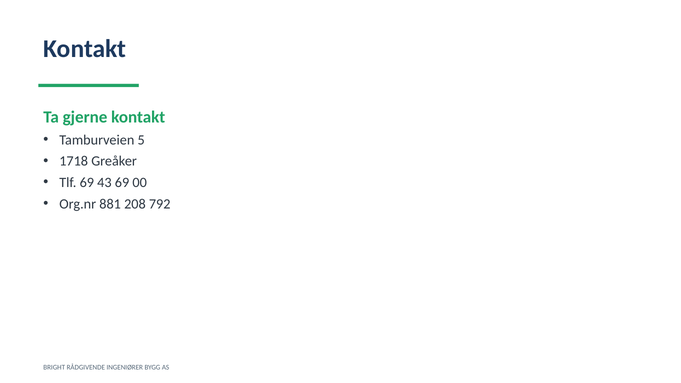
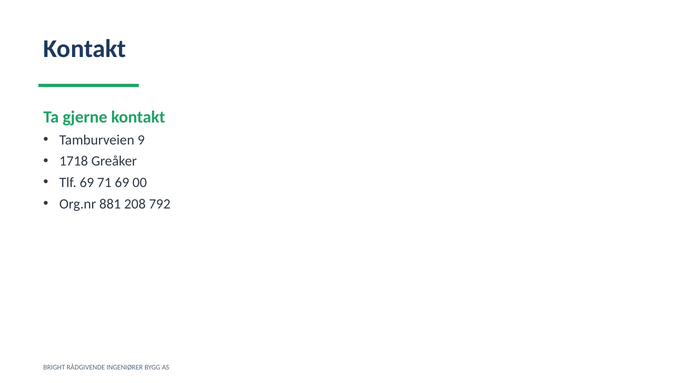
5: 5 -> 9 (141, 140)
43: 43 -> 71 (104, 183)
